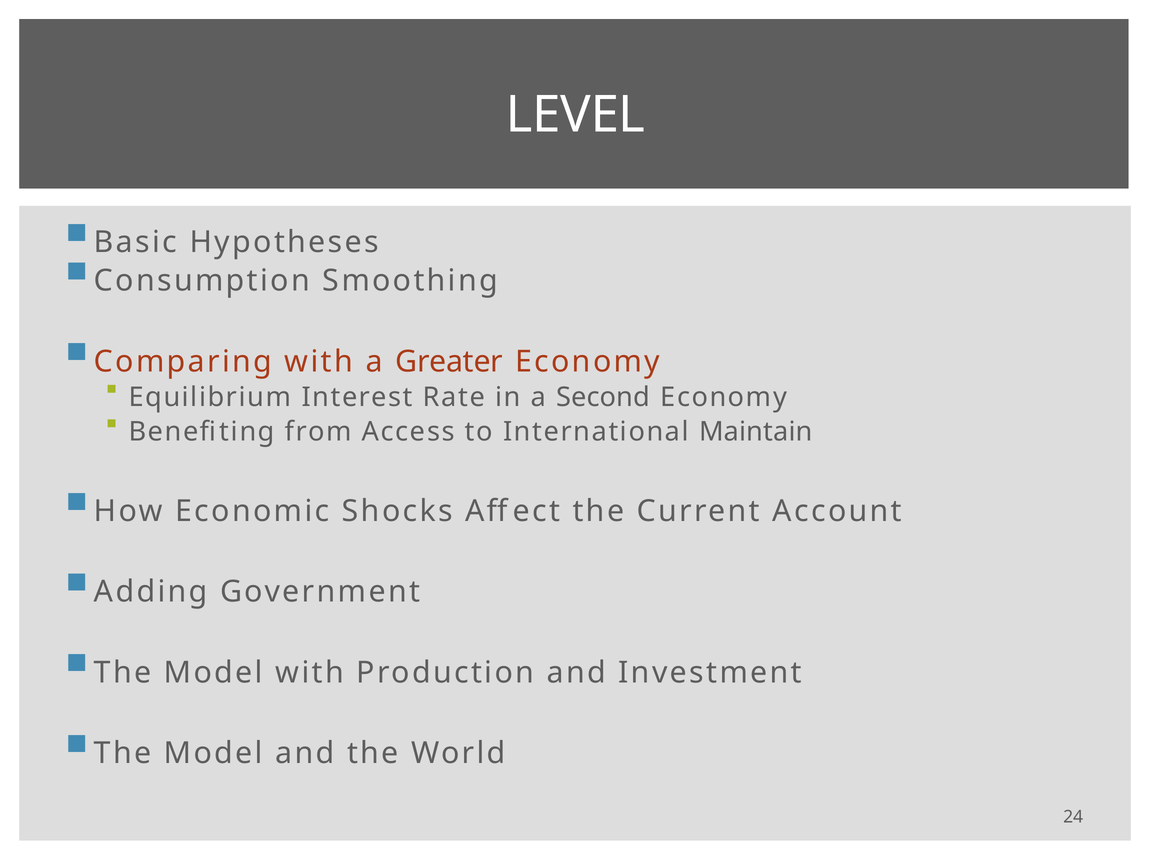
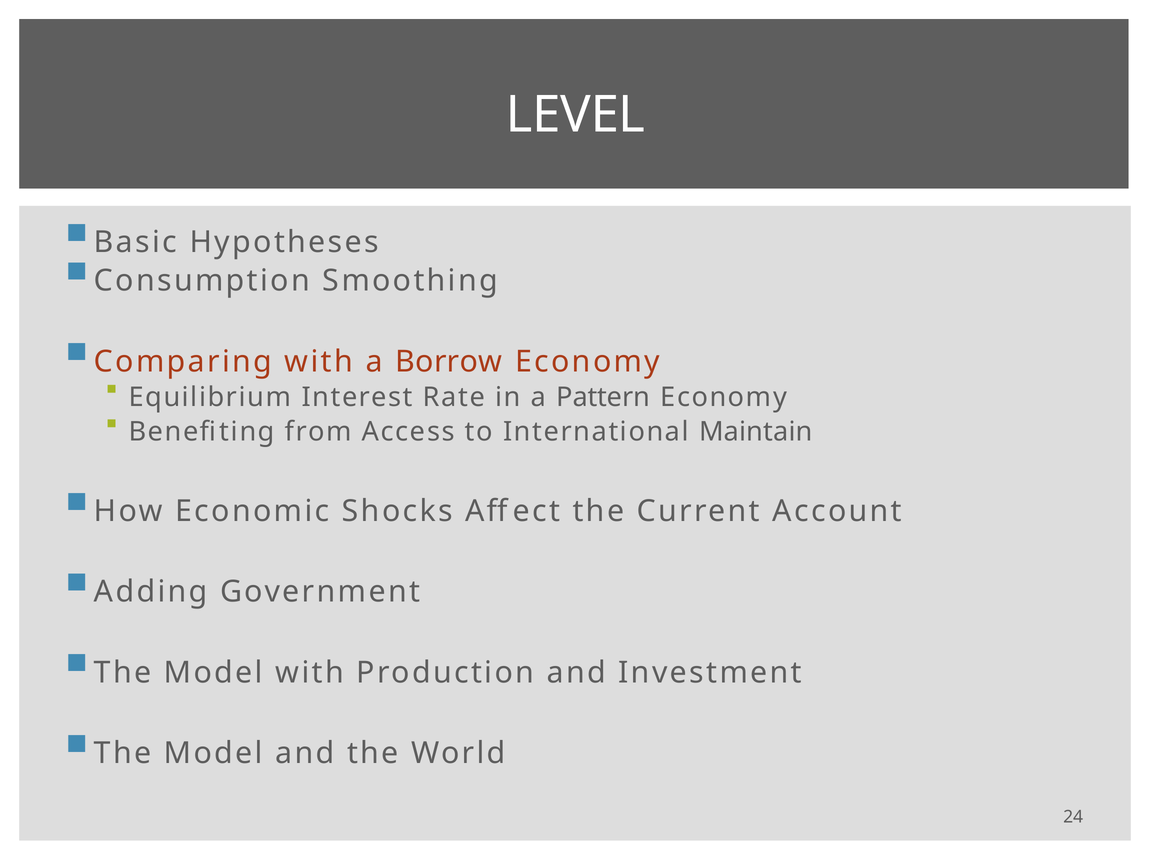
Greater: Greater -> Borrow (449, 362)
Second: Second -> Pattern (603, 398)
